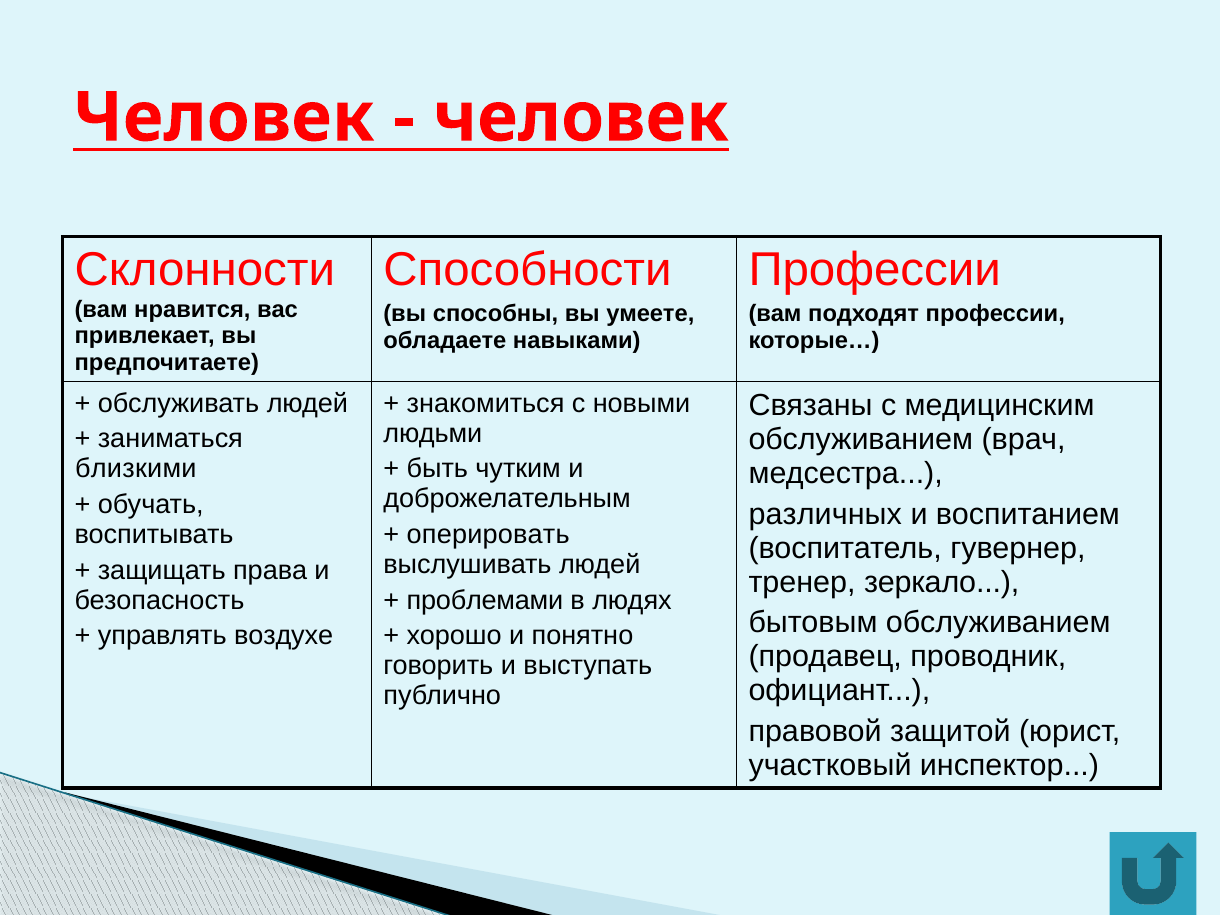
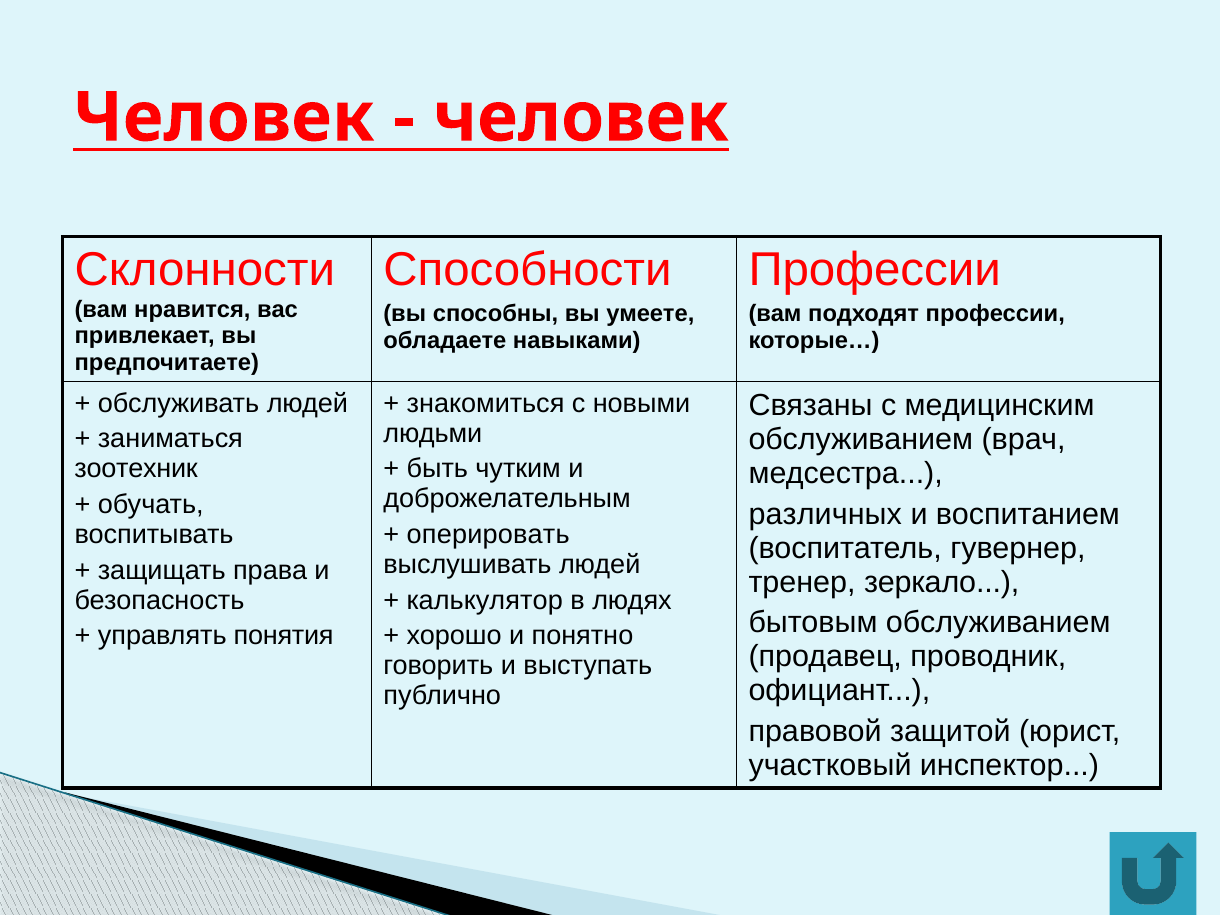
близкими: близкими -> зоотехник (136, 469)
проблемами: проблемами -> калькулятор (485, 600)
воздухе: воздухе -> понятия (284, 636)
